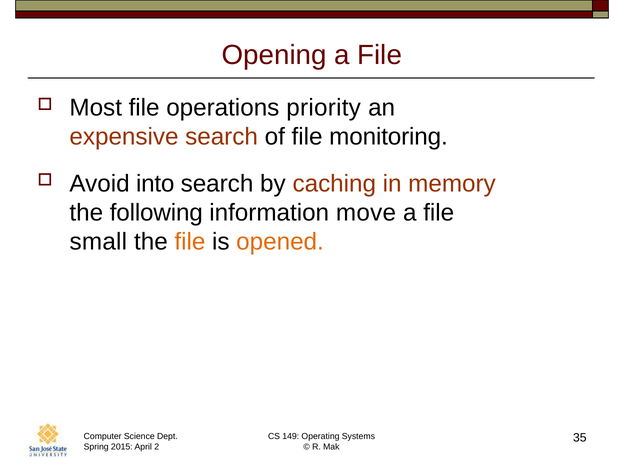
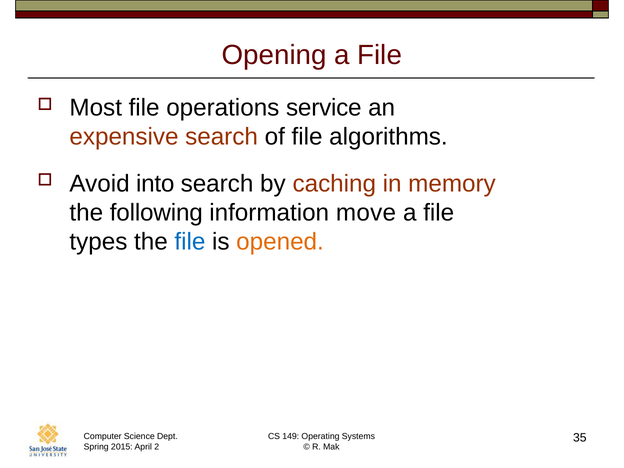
priority: priority -> service (324, 108)
monitoring: monitoring -> algorithms (388, 137)
small: small -> types (98, 242)
file colour: orange -> blue (190, 242)
